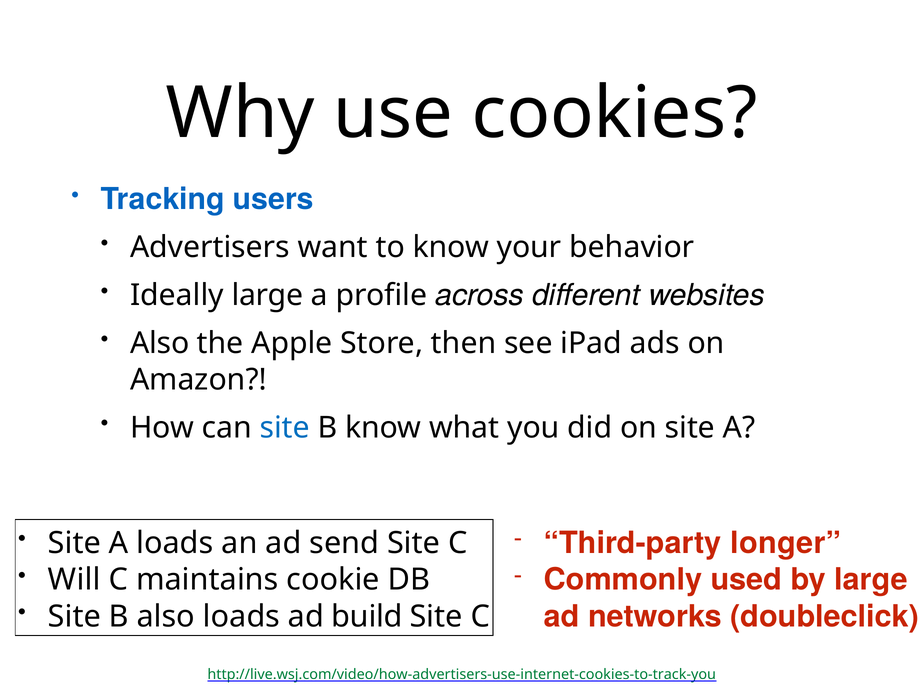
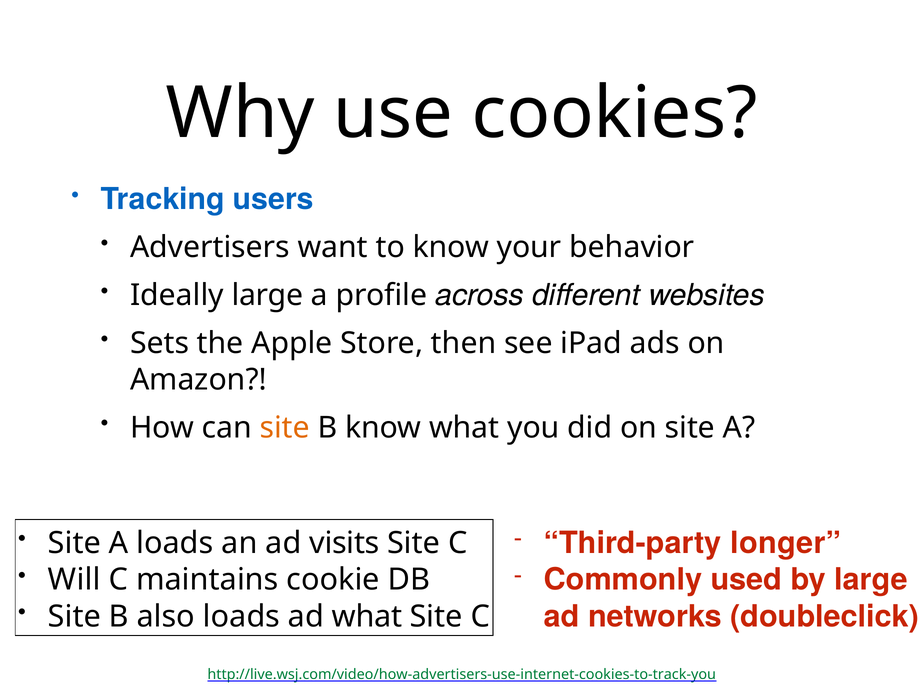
Also: Also -> Sets (160, 343)
site colour: blue -> orange (285, 428)
send: send -> visits (344, 543)
ad build: build -> what (367, 617)
